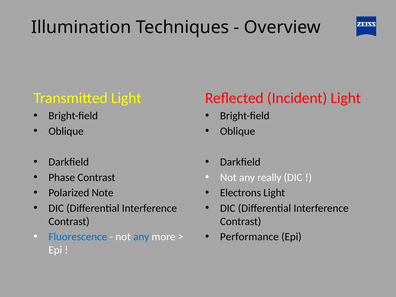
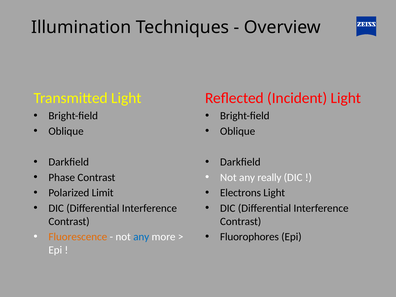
Note: Note -> Limit (103, 193)
Fluorescence colour: blue -> orange (78, 237)
Performance: Performance -> Fluorophores (249, 237)
